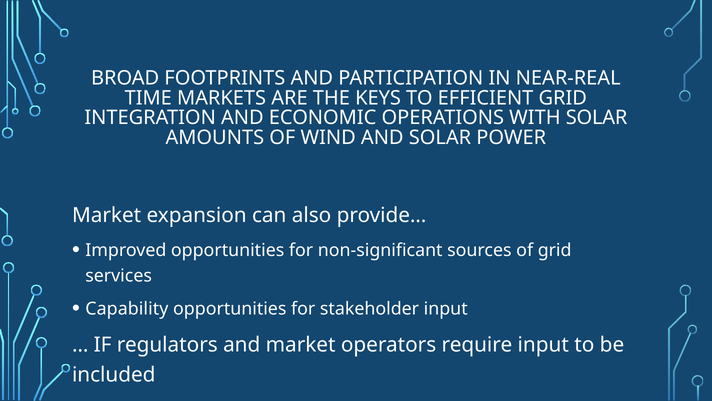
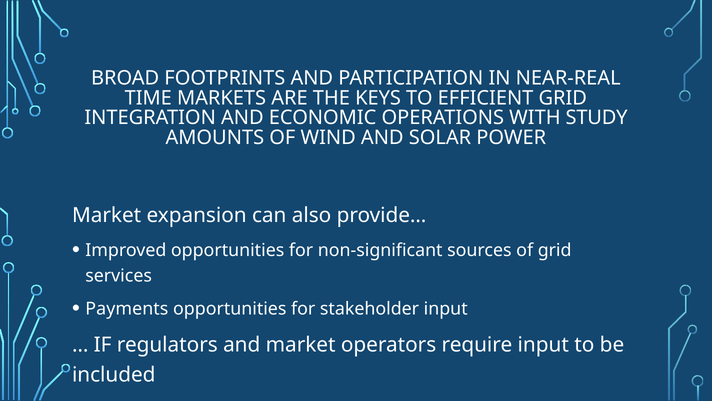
WITH SOLAR: SOLAR -> STUDY (597, 118)
Capability: Capability -> Payments (127, 309)
